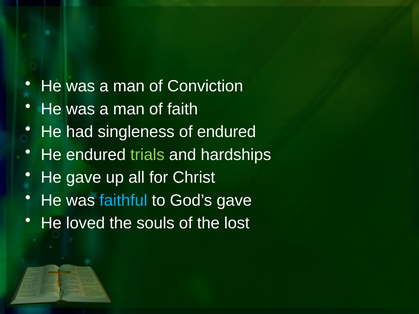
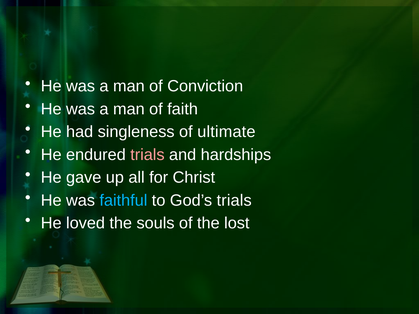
of endured: endured -> ultimate (226, 132)
trials colour: light green -> pink (147, 155)
God’s gave: gave -> trials (234, 200)
